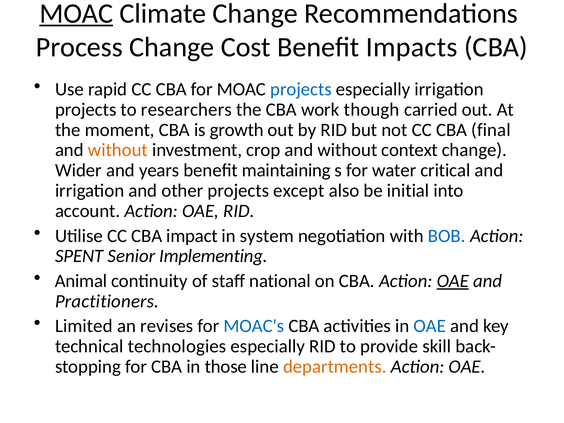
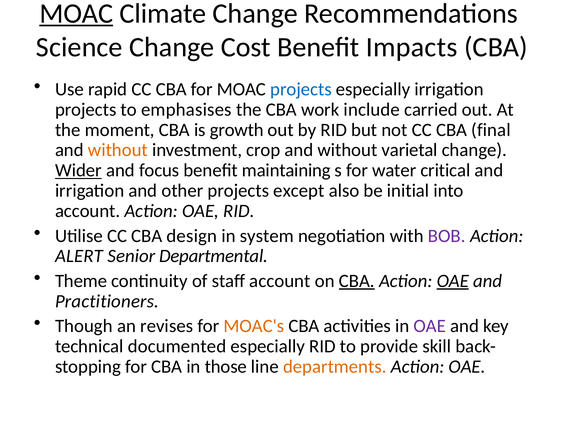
Process: Process -> Science (79, 47)
researchers: researchers -> emphasises (186, 110)
though: though -> include (372, 110)
context: context -> varietal (410, 150)
Wider underline: none -> present (78, 170)
years: years -> focus (159, 170)
impact: impact -> design (192, 236)
BOB colour: blue -> purple (447, 236)
SPENT: SPENT -> ALERT (79, 256)
Implementing: Implementing -> Departmental (213, 256)
Animal: Animal -> Theme (81, 281)
staff national: national -> account (280, 281)
CBA underline: none -> present (357, 281)
Limited: Limited -> Though (84, 326)
MOAC's colour: blue -> orange (254, 326)
OAE colour: blue -> purple (430, 326)
technologies: technologies -> documented (177, 346)
